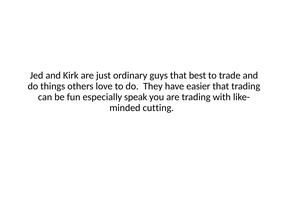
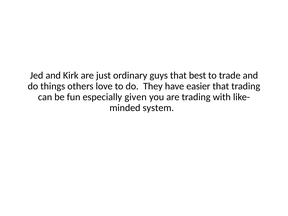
speak: speak -> given (136, 97)
cutting: cutting -> system (158, 108)
